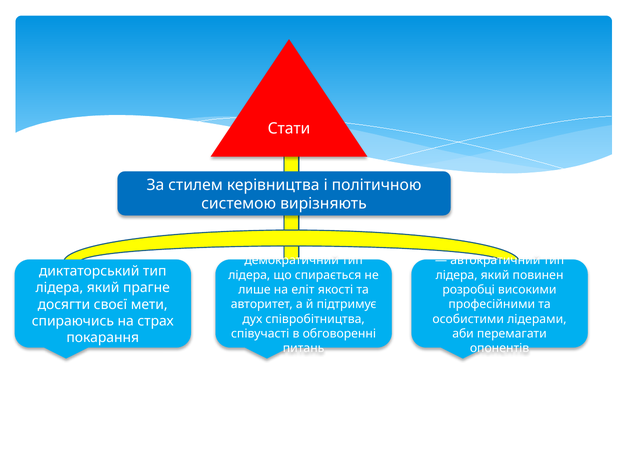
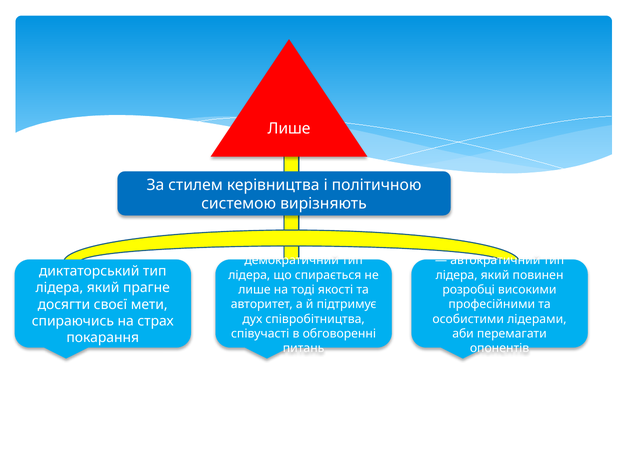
Стати: Стати -> Лише (289, 128)
еліт: еліт -> тоді (303, 290)
